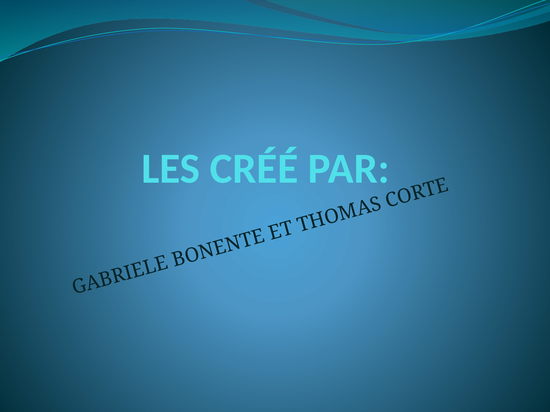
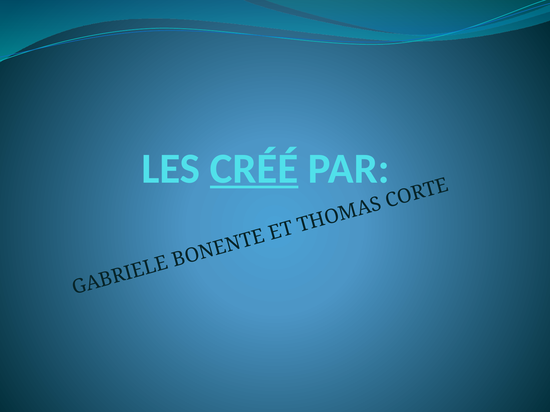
CRÉÉ underline: none -> present (254, 169)
